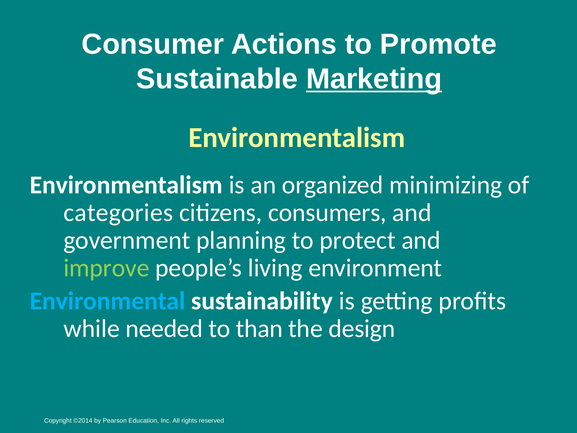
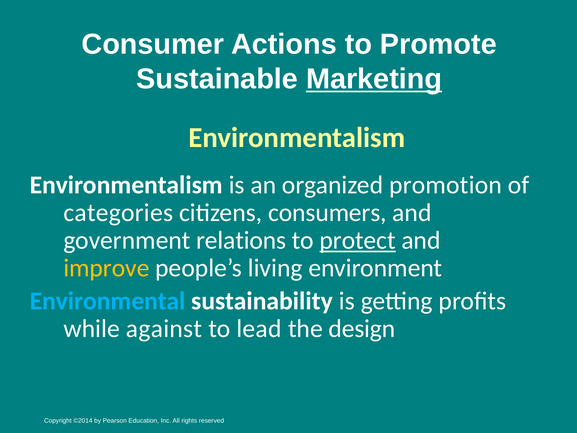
minimizing: minimizing -> promotion (445, 185)
planning: planning -> relations (241, 240)
protect underline: none -> present (358, 240)
improve colour: light green -> yellow (106, 268)
needed: needed -> against (164, 329)
than: than -> lead (259, 329)
